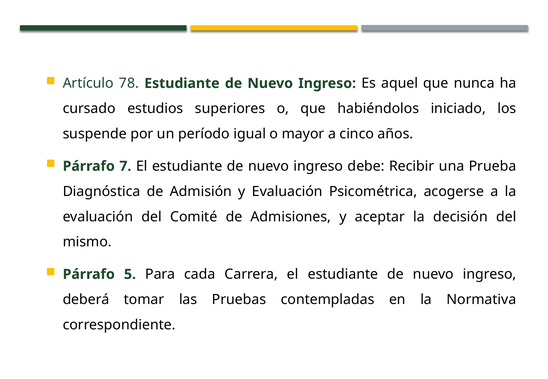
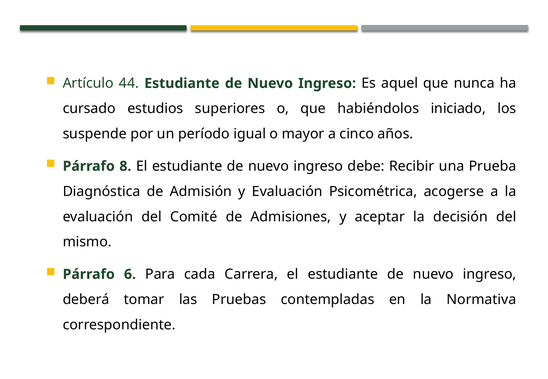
78: 78 -> 44 (129, 83)
7: 7 -> 8 (125, 166)
5: 5 -> 6 (130, 275)
